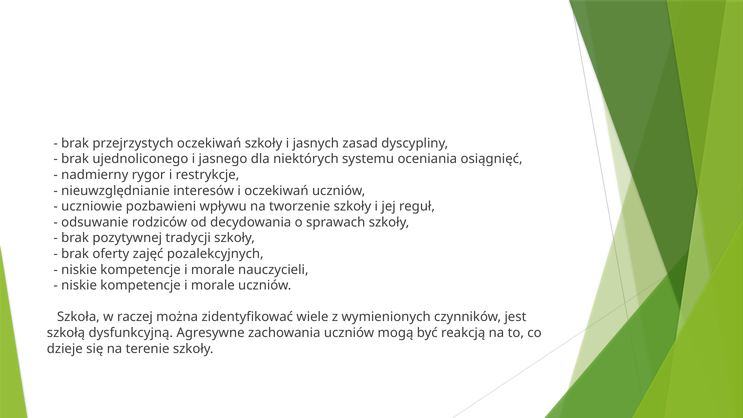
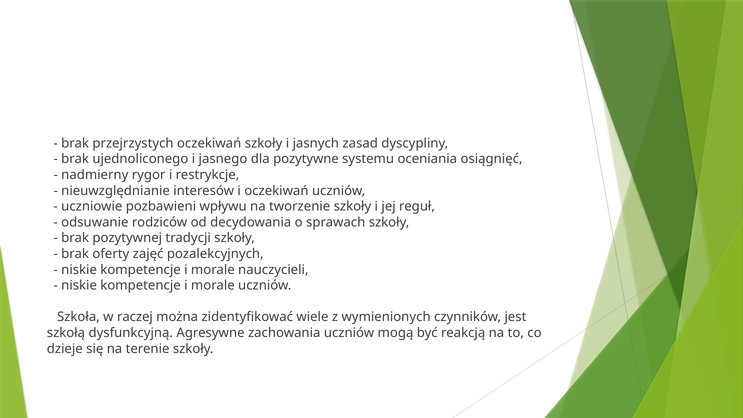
niektórych: niektórych -> pozytywne (306, 159)
